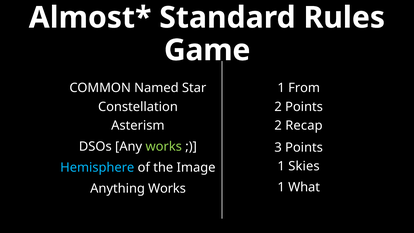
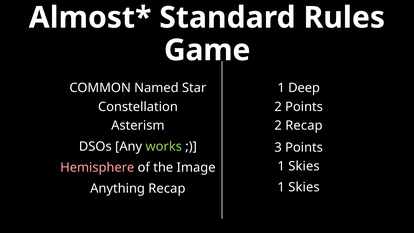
From: From -> Deep (304, 88)
Hemisphere colour: light blue -> pink (97, 167)
What: What -> Skies (304, 187)
Anything Works: Works -> Recap (167, 188)
